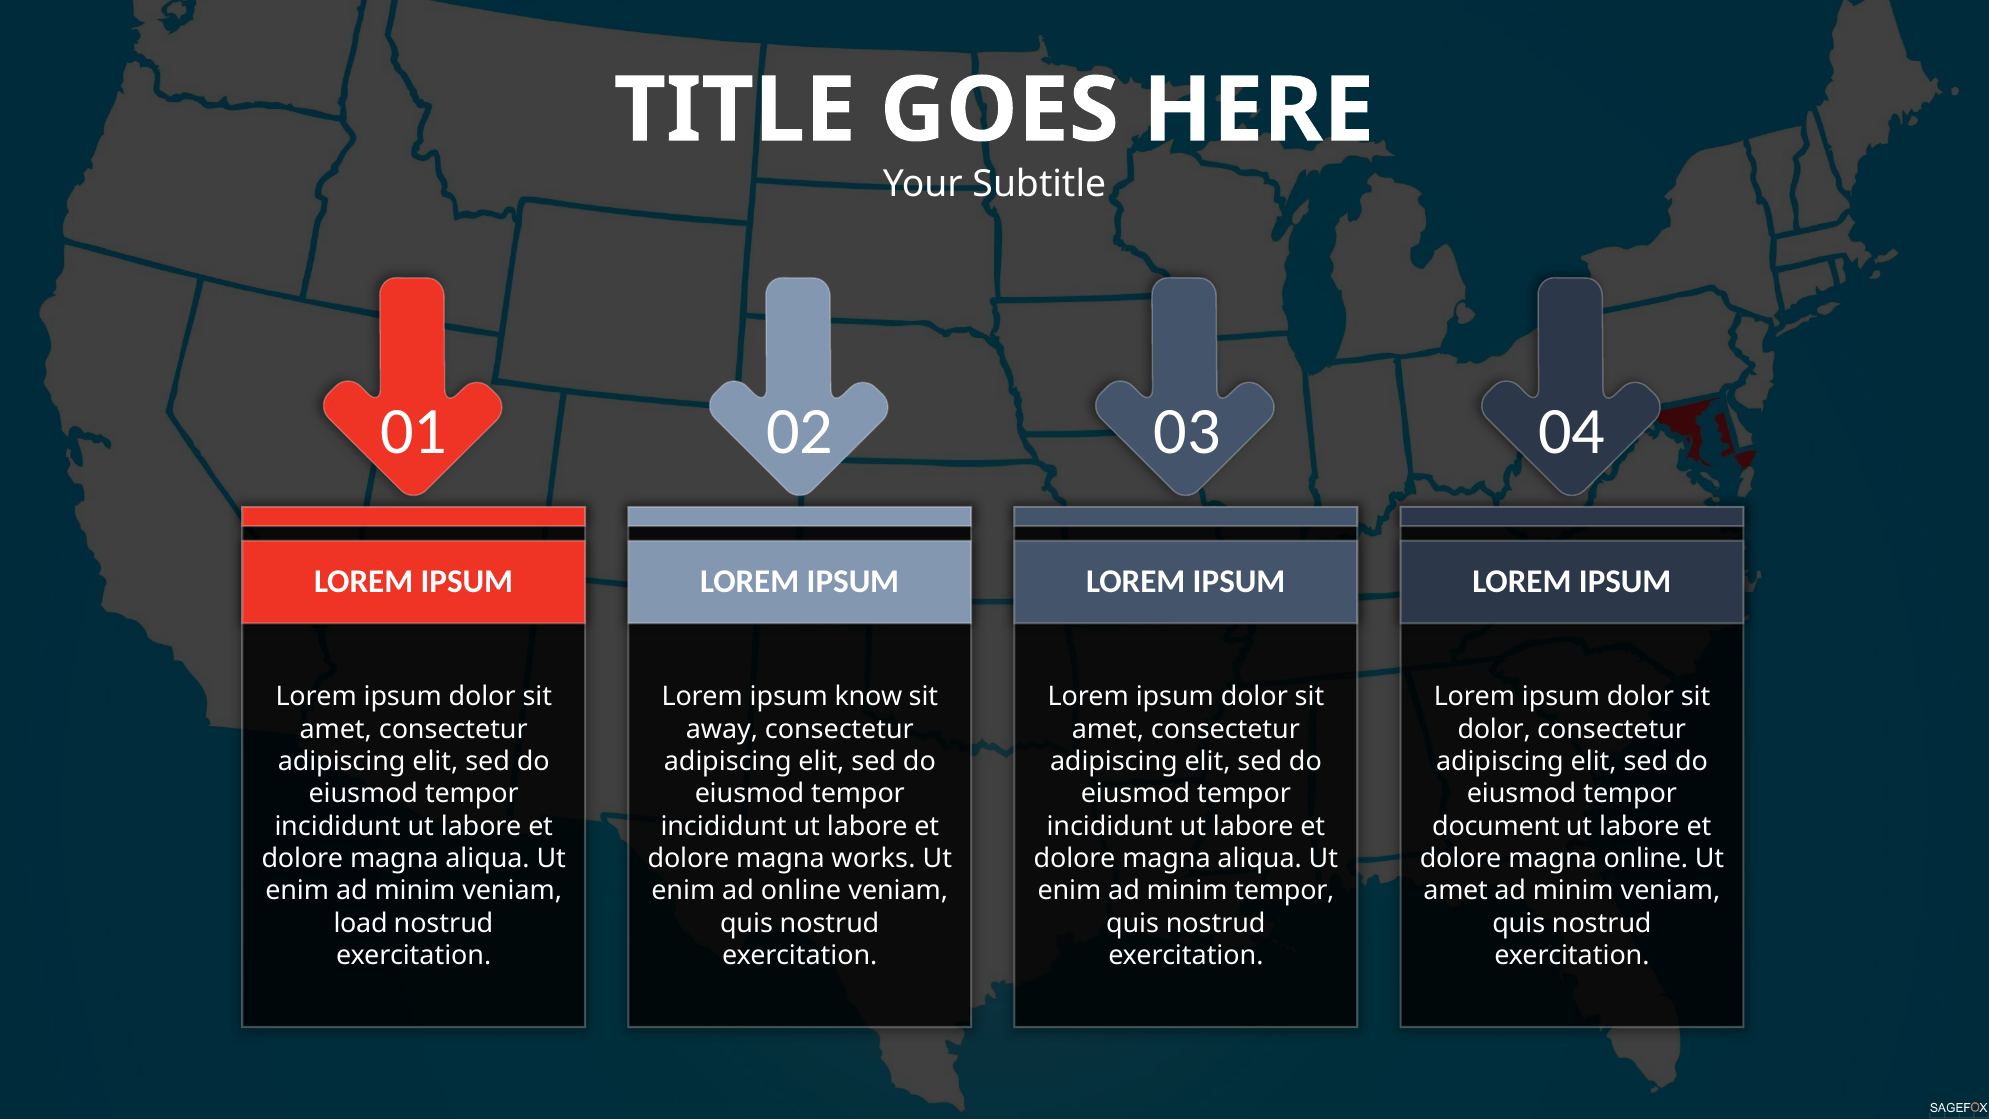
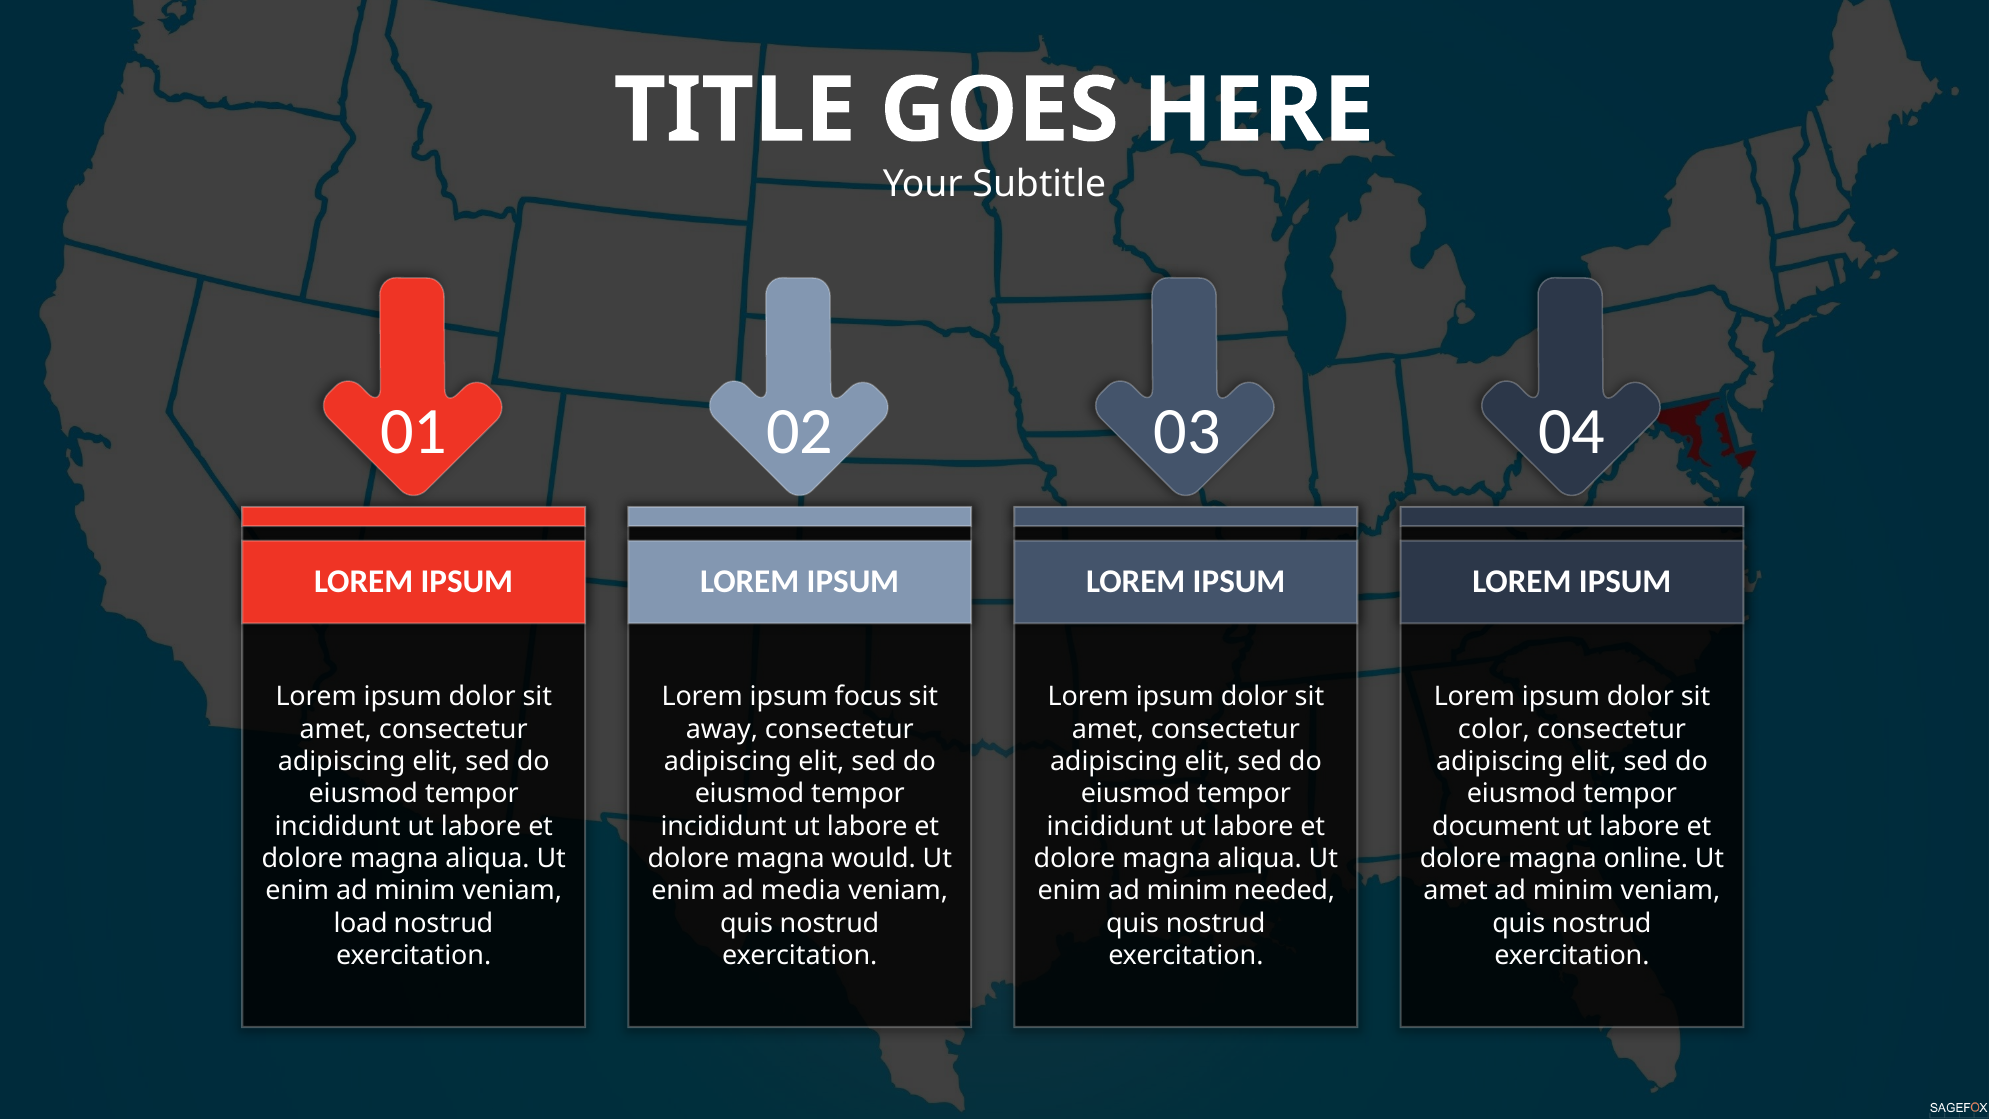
know: know -> focus (868, 697)
dolor: dolor -> color (1494, 729)
works: works -> would (874, 858)
ad online: online -> media (801, 891)
minim tempor: tempor -> needed (1284, 891)
